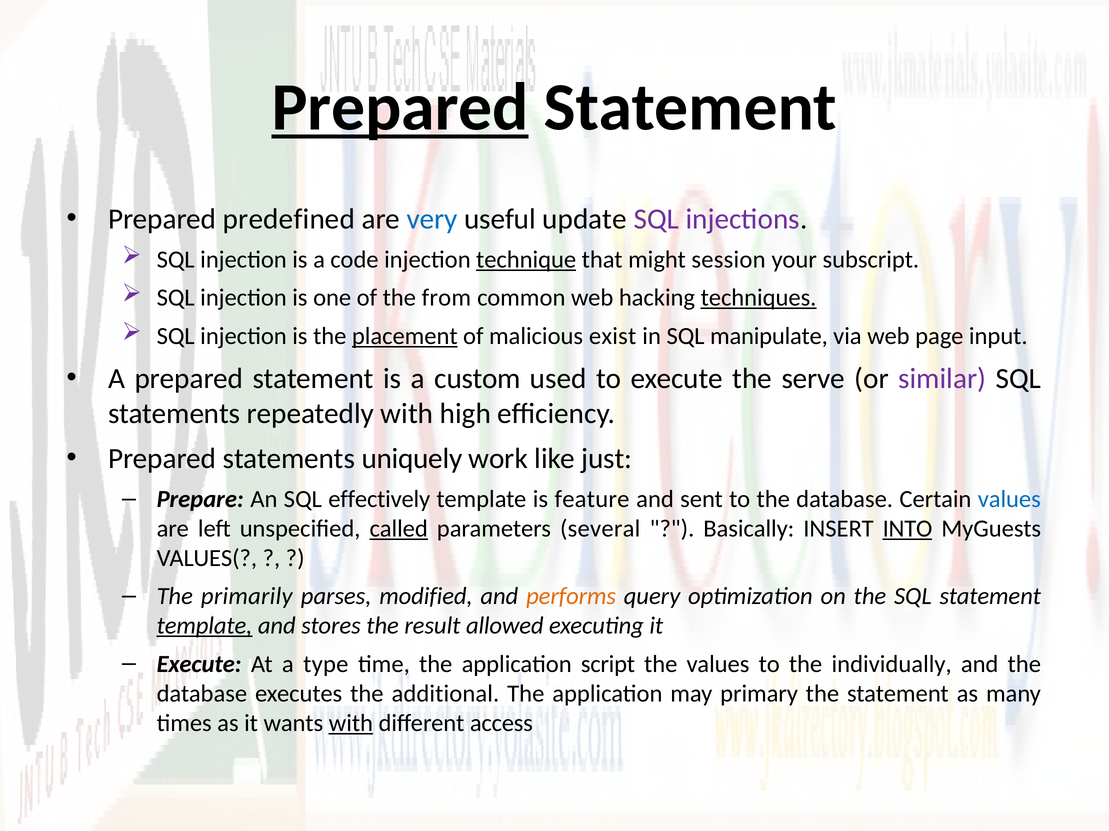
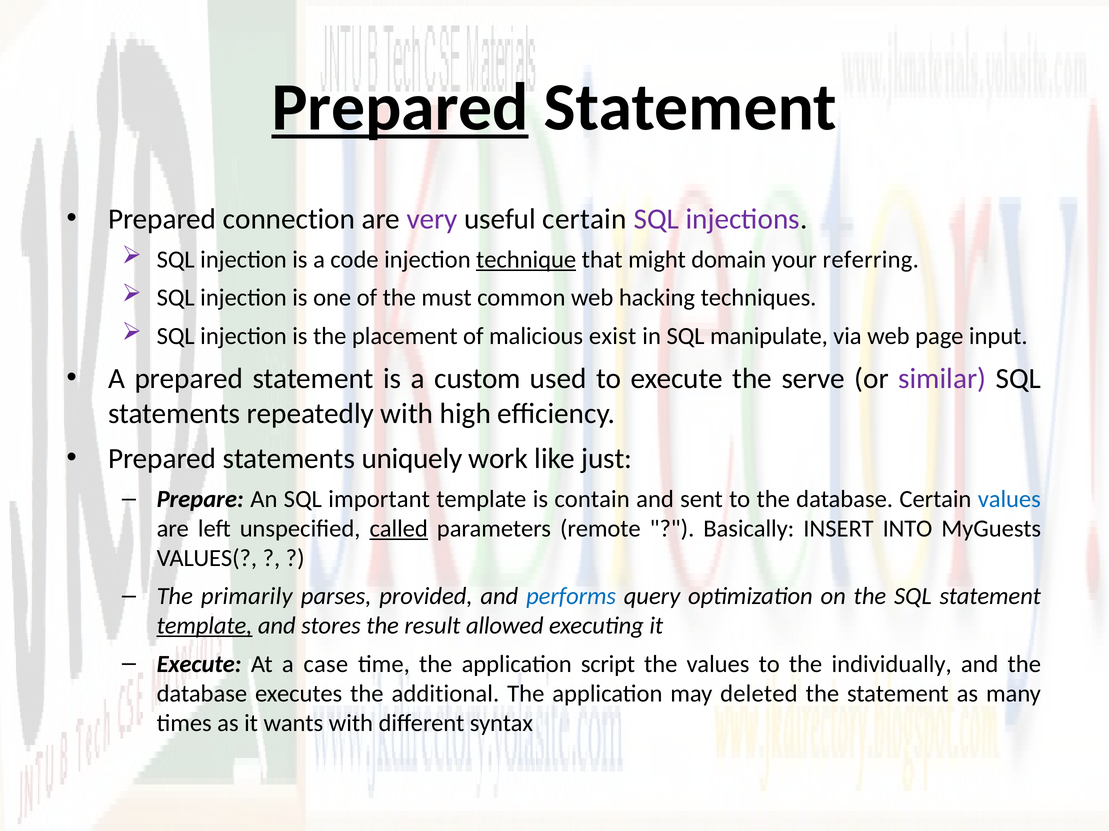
predefined: predefined -> connection (289, 219)
very colour: blue -> purple (432, 219)
useful update: update -> certain (584, 219)
session: session -> domain (729, 260)
subscript: subscript -> referring (871, 260)
from: from -> must (447, 298)
techniques underline: present -> none (759, 298)
placement underline: present -> none (405, 336)
effectively: effectively -> important (379, 500)
feature: feature -> contain (592, 500)
several: several -> remote (600, 529)
INTO underline: present -> none (908, 529)
modified: modified -> provided (426, 597)
performs colour: orange -> blue (571, 597)
type: type -> case (326, 665)
primary: primary -> deleted (759, 694)
with underline: present -> none (351, 724)
access: access -> syntax (501, 724)
